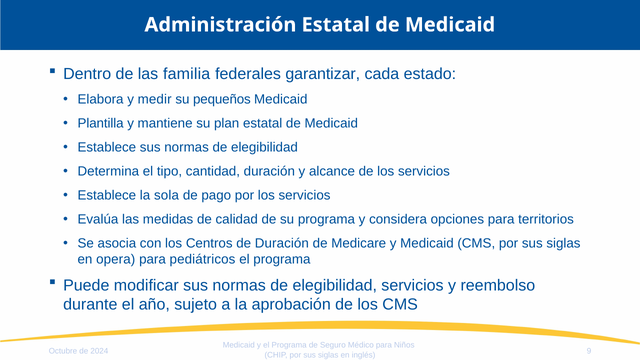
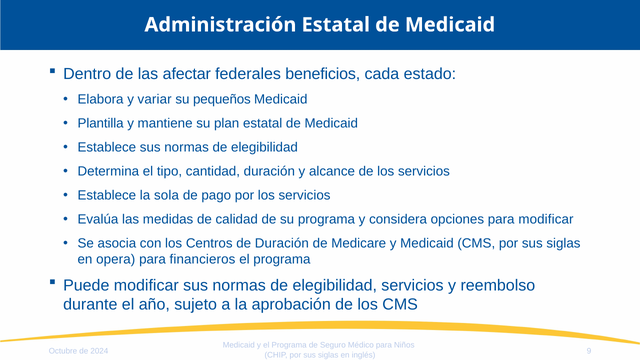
familia: familia -> afectar (187, 74)
garantizar: garantizar -> beneficios (323, 74)
medir: medir -> variar (155, 99)
para territorios: territorios -> modificar (546, 219)
pediátricos: pediátricos -> financieros (202, 259)
